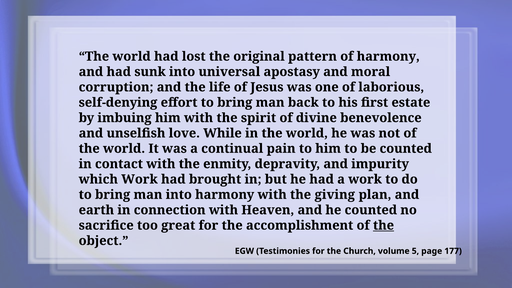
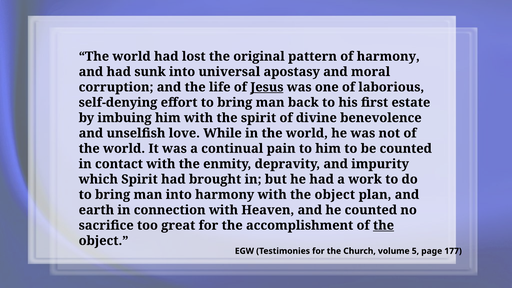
Jesus underline: none -> present (267, 87)
which Work: Work -> Spirit (140, 179)
with the giving: giving -> object (335, 195)
